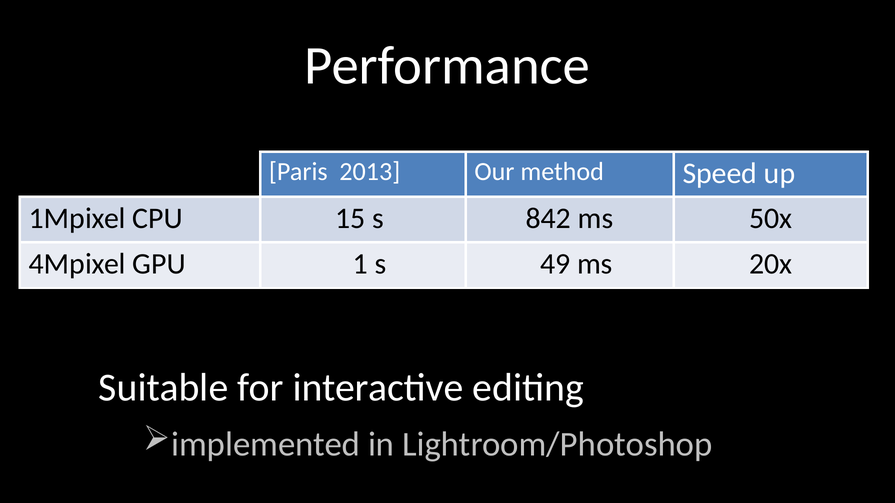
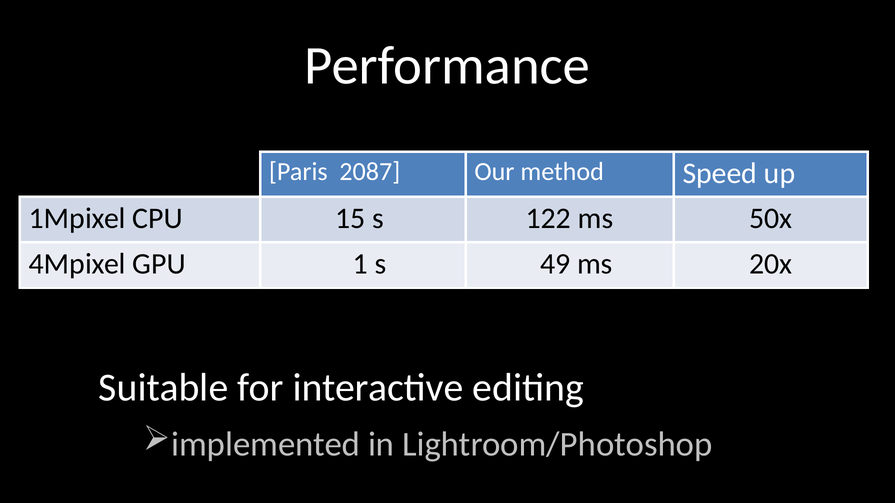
2013: 2013 -> 2087 (370, 172)
842: 842 -> 122 (548, 219)
